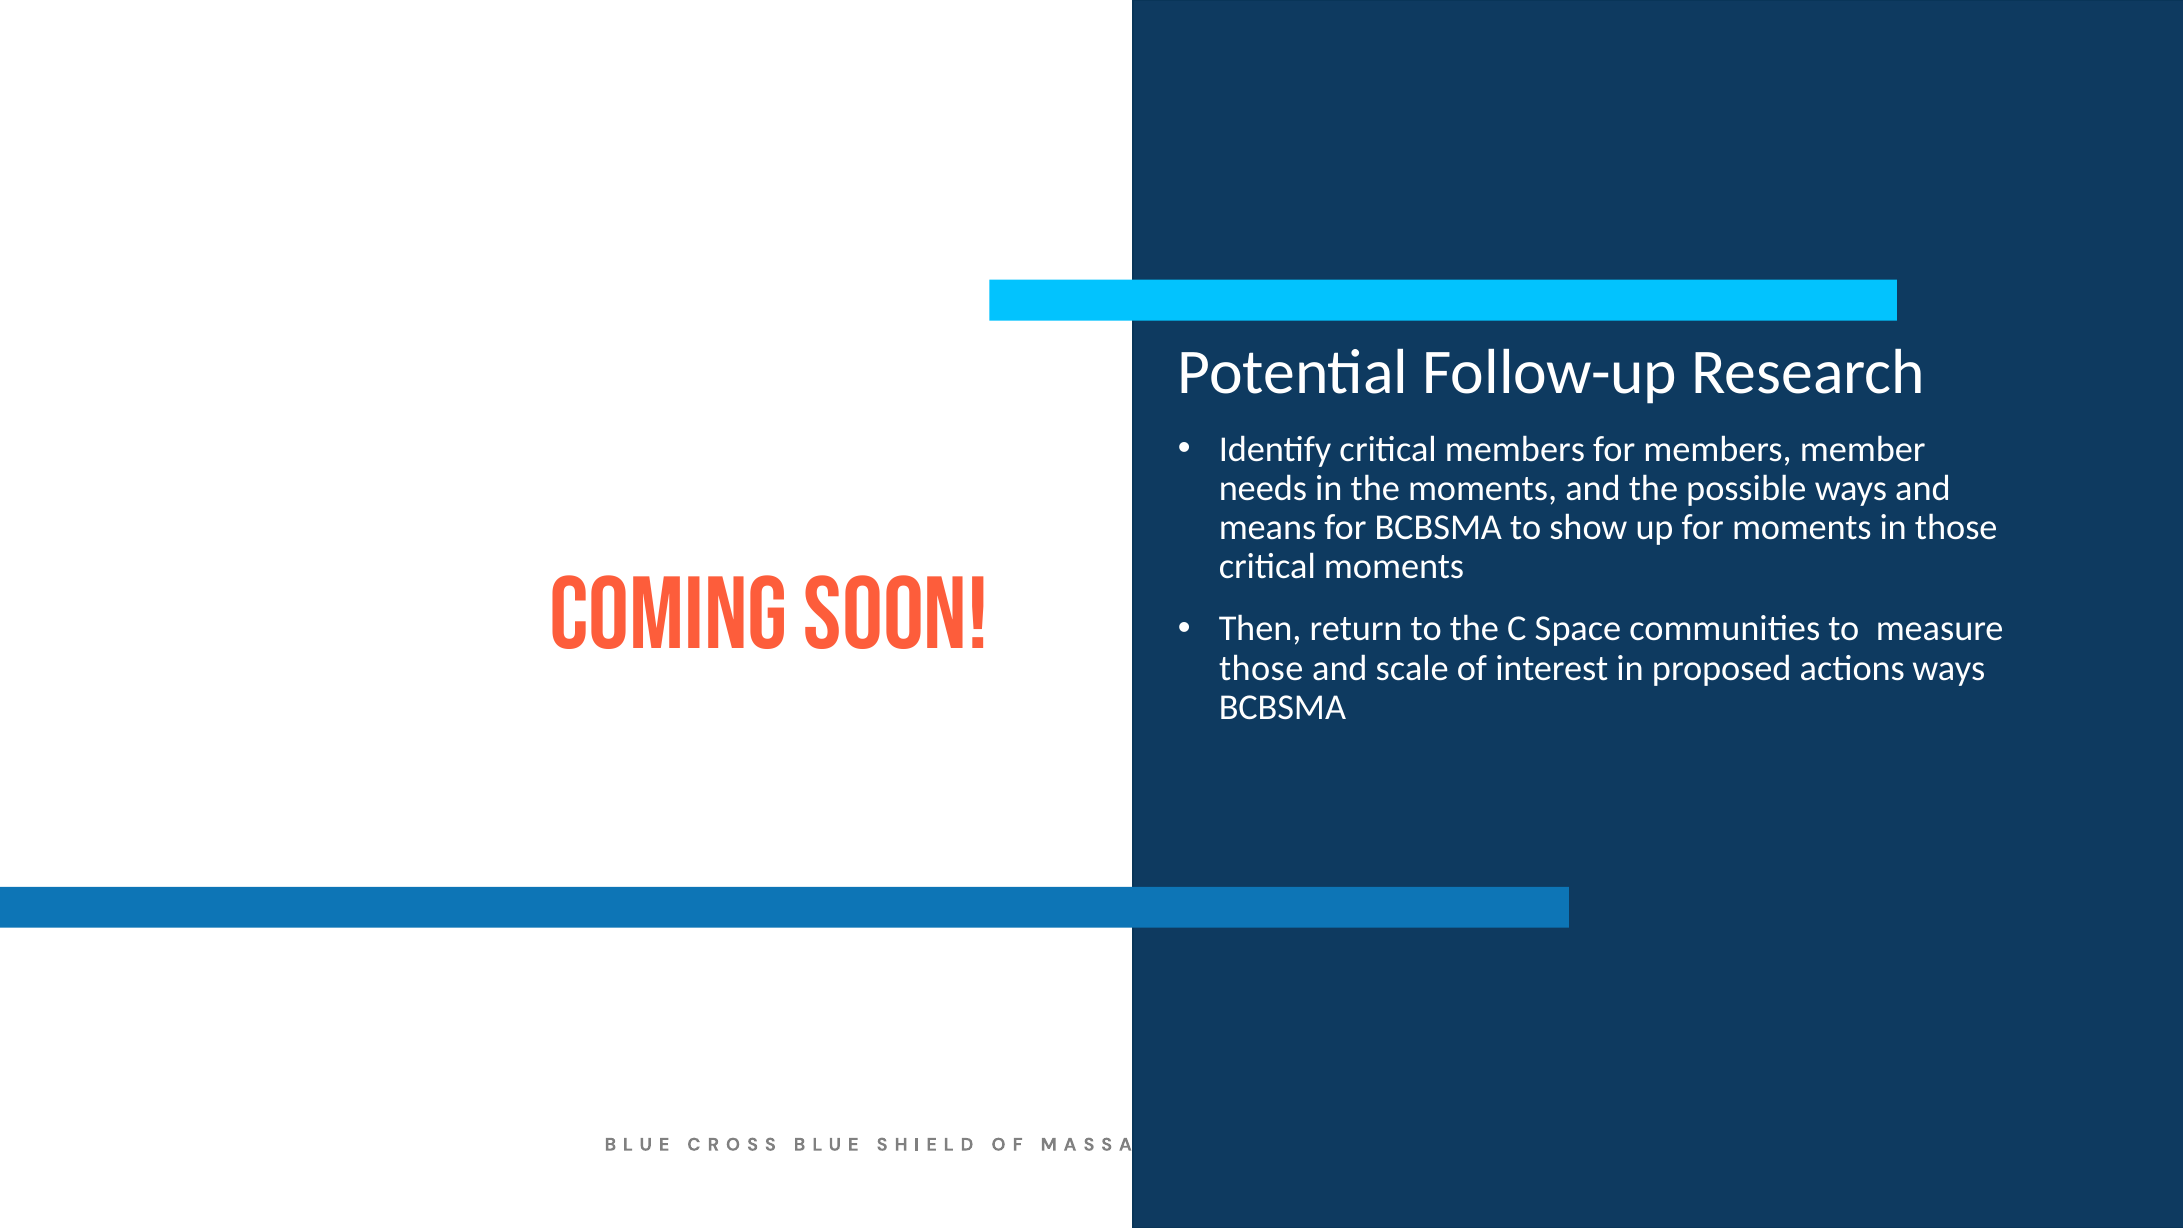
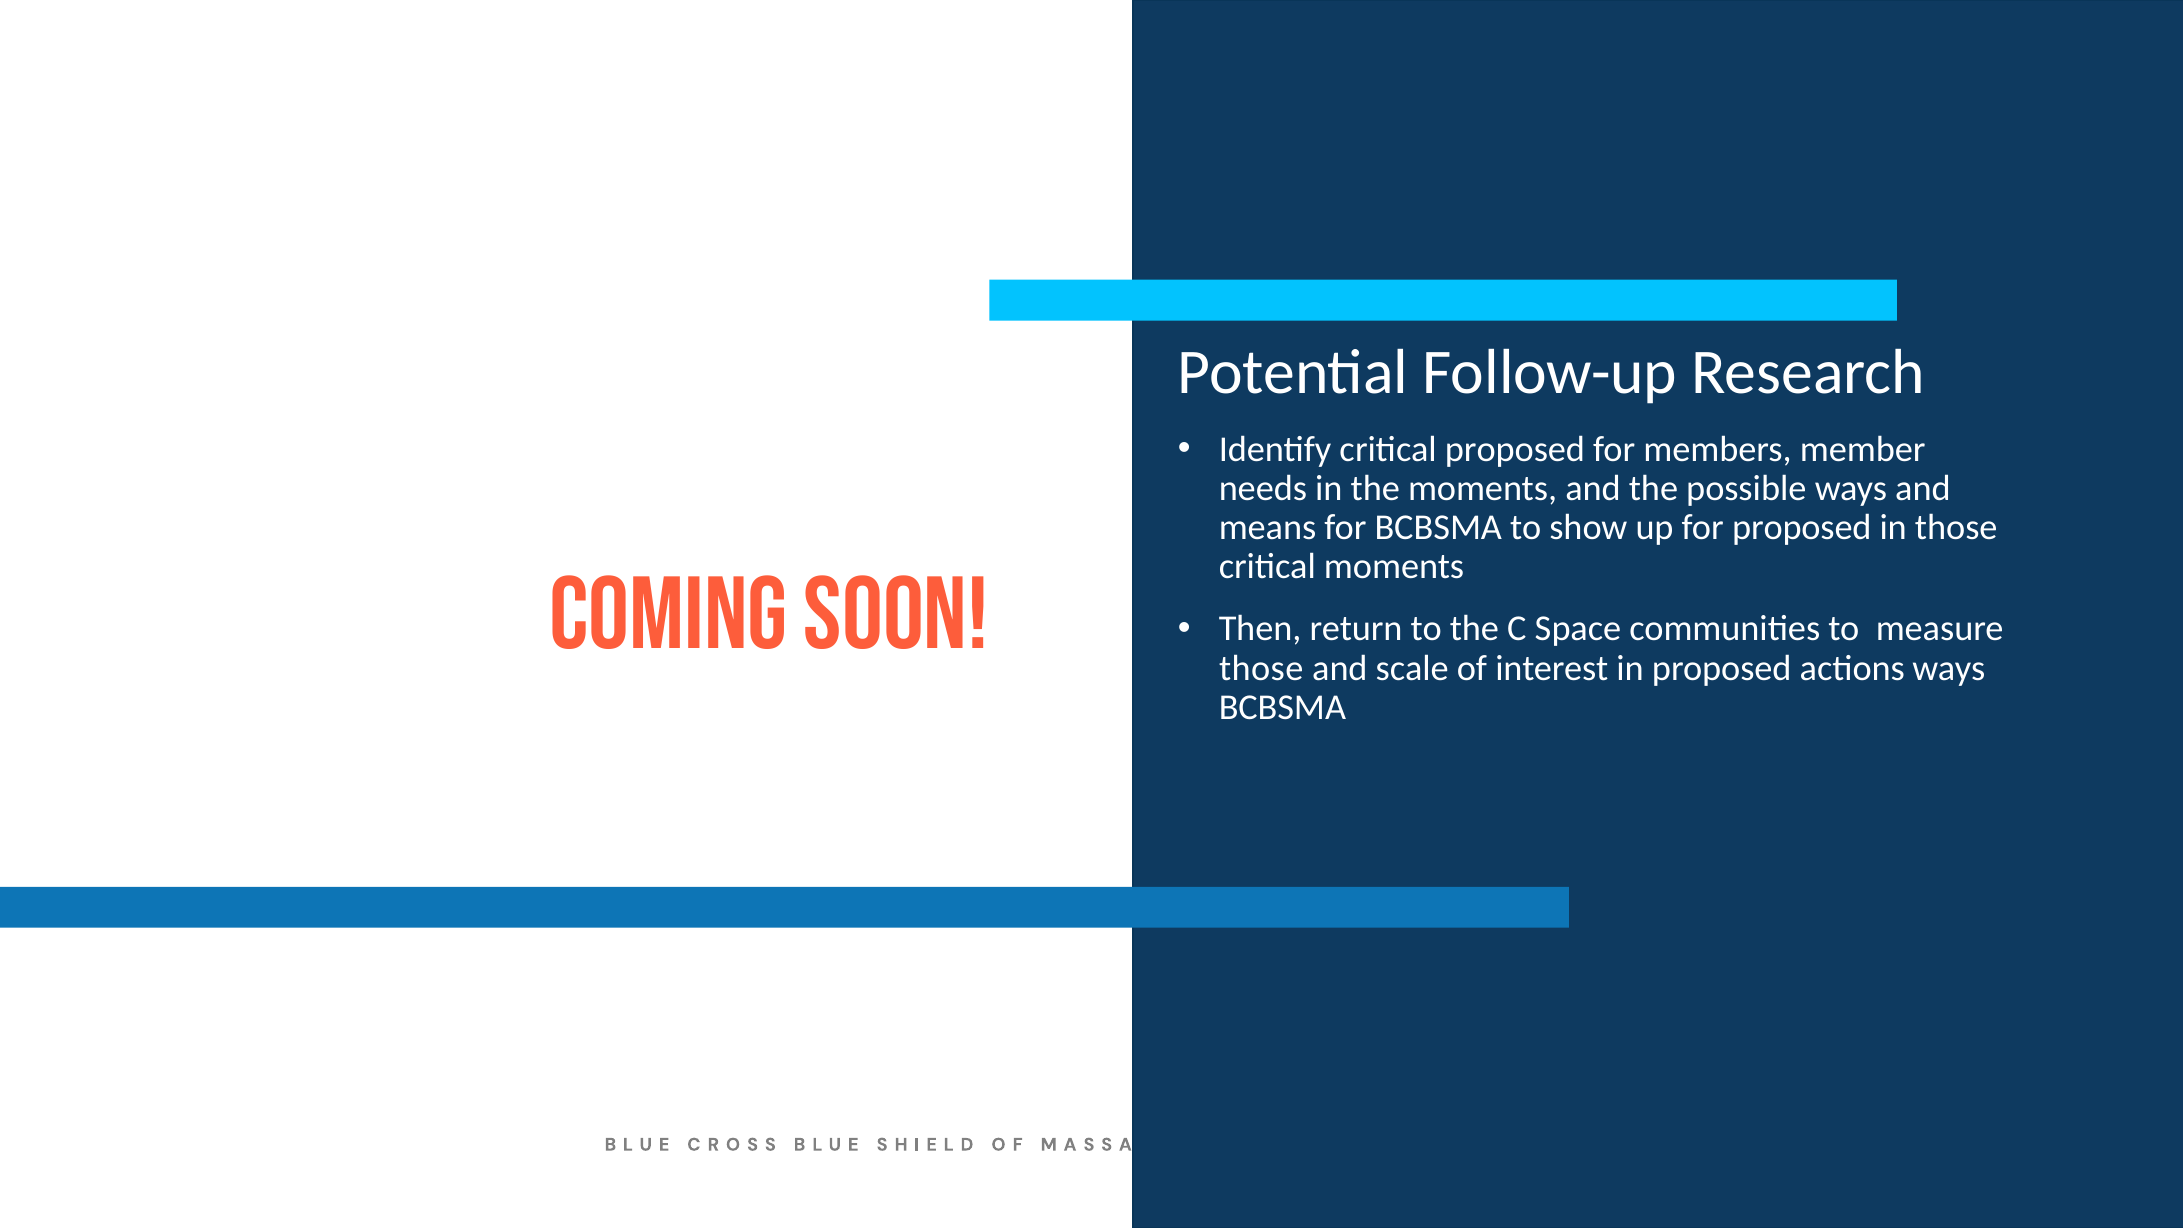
critical members: members -> proposed (1515, 449)
for moments: moments -> proposed (1802, 528)
